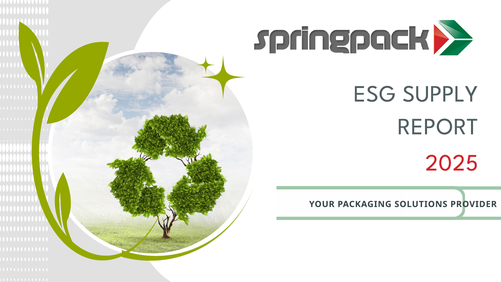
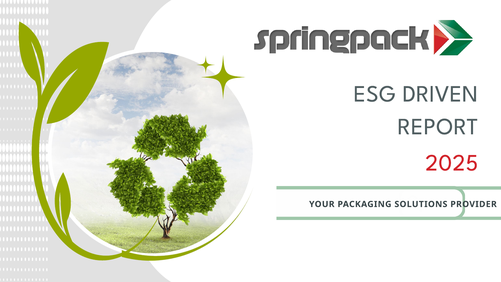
SUPPLY: SUPPLY -> DRIVEN (440, 94)
